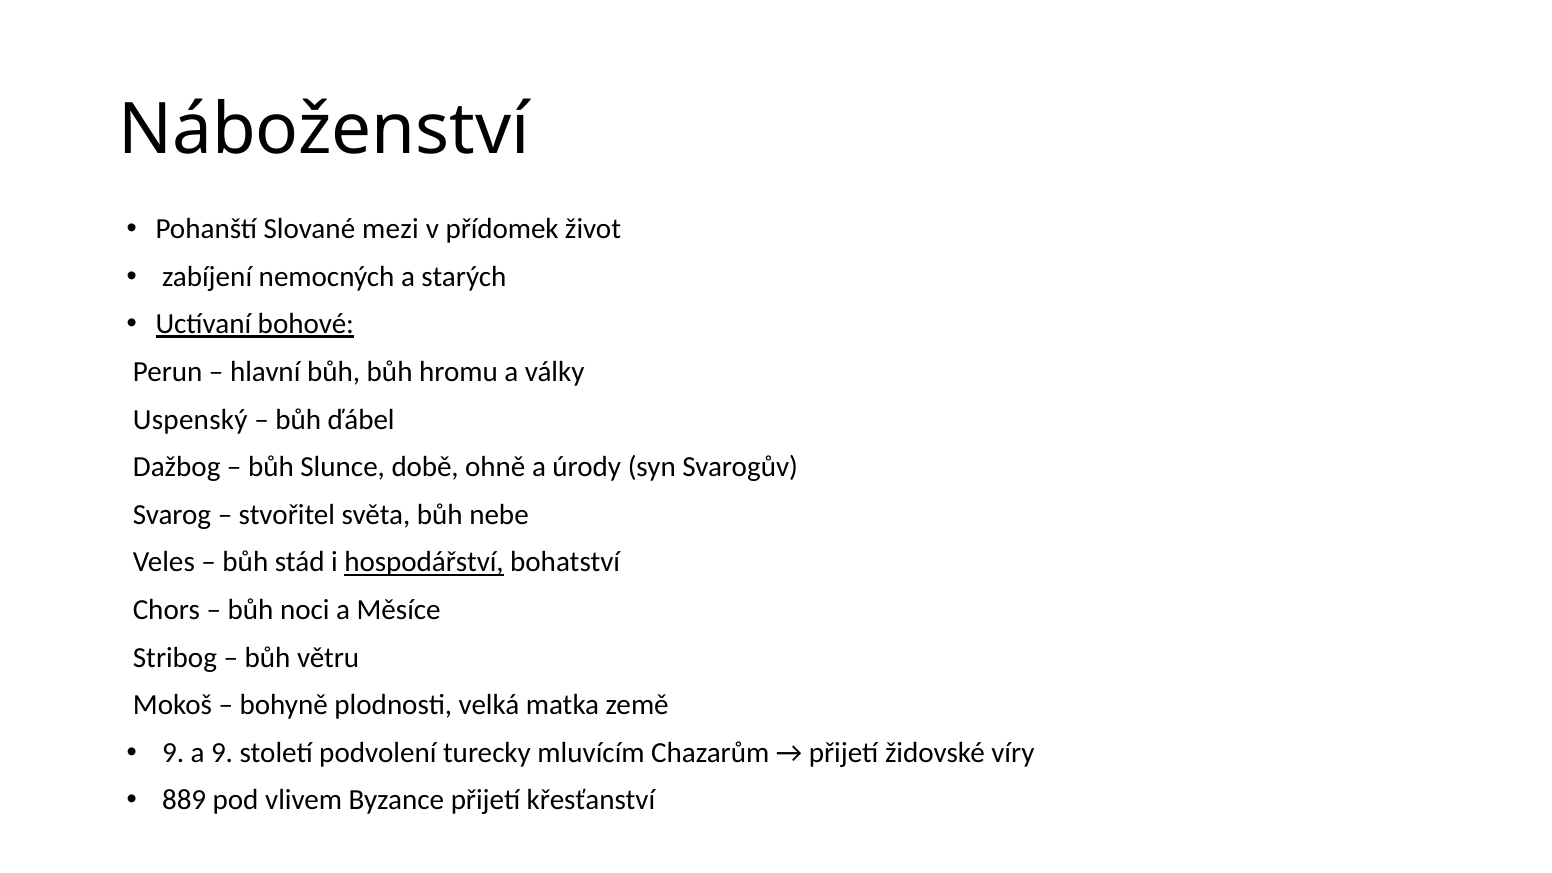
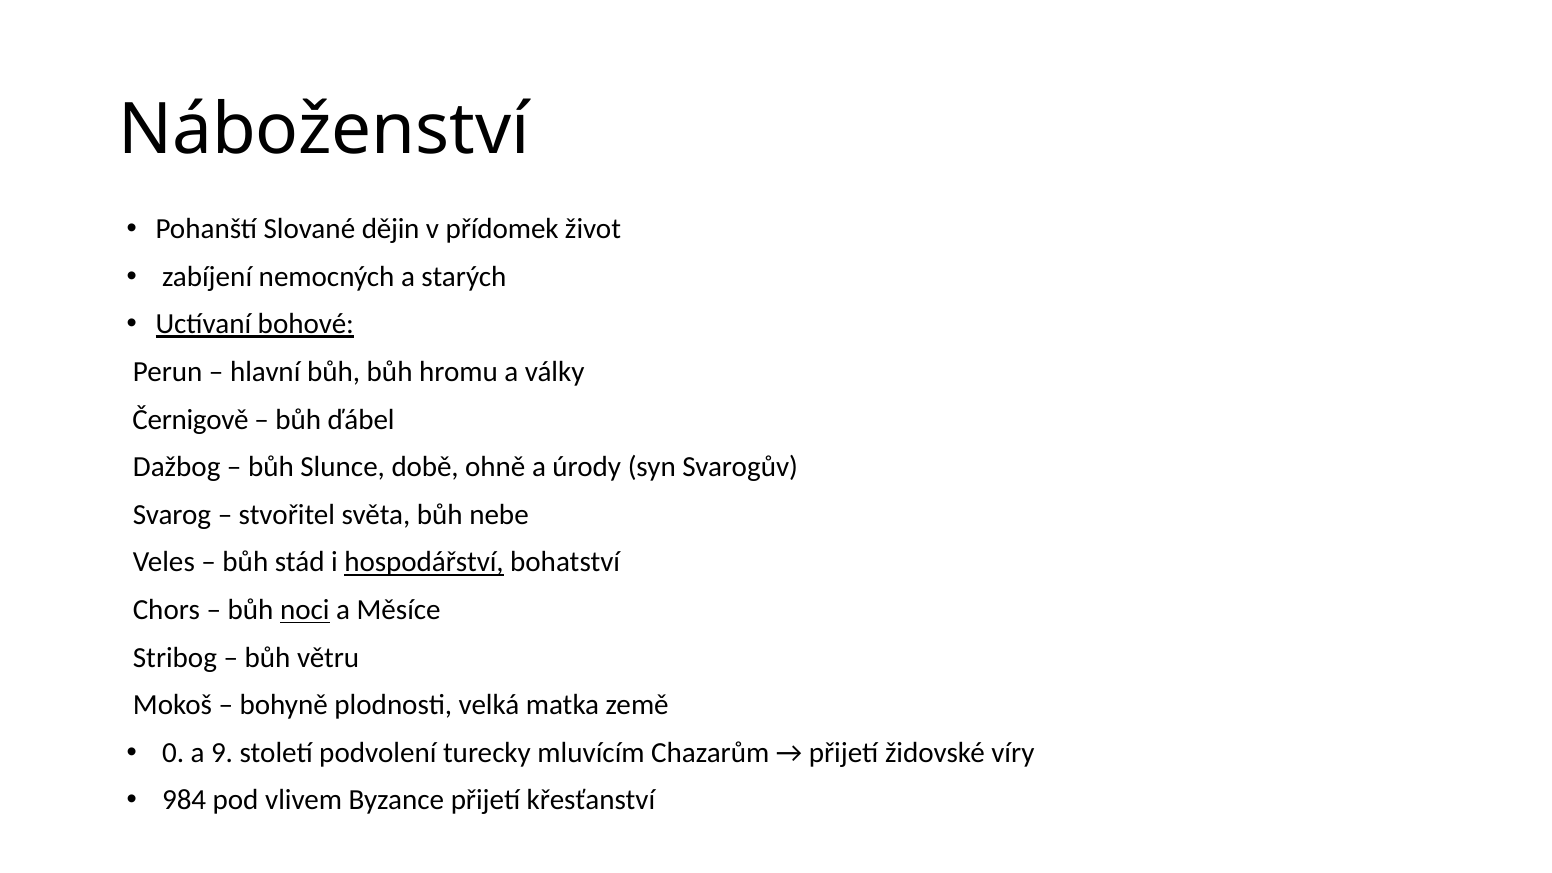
mezi: mezi -> dějin (391, 229)
Uspenský: Uspenský -> Černigově (191, 419)
noci underline: none -> present (305, 610)
9: 9 -> 0 (173, 753)
889: 889 -> 984 (184, 800)
